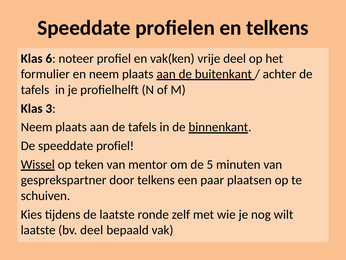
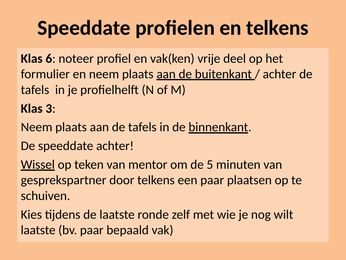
speeddate profiel: profiel -> achter (115, 146)
bv deel: deel -> paar (92, 230)
